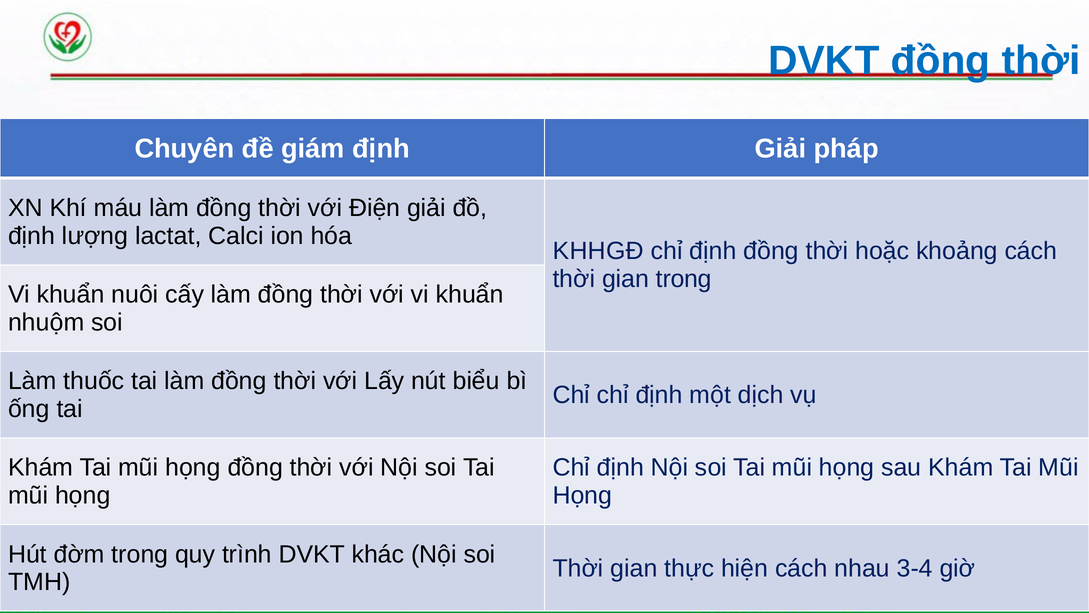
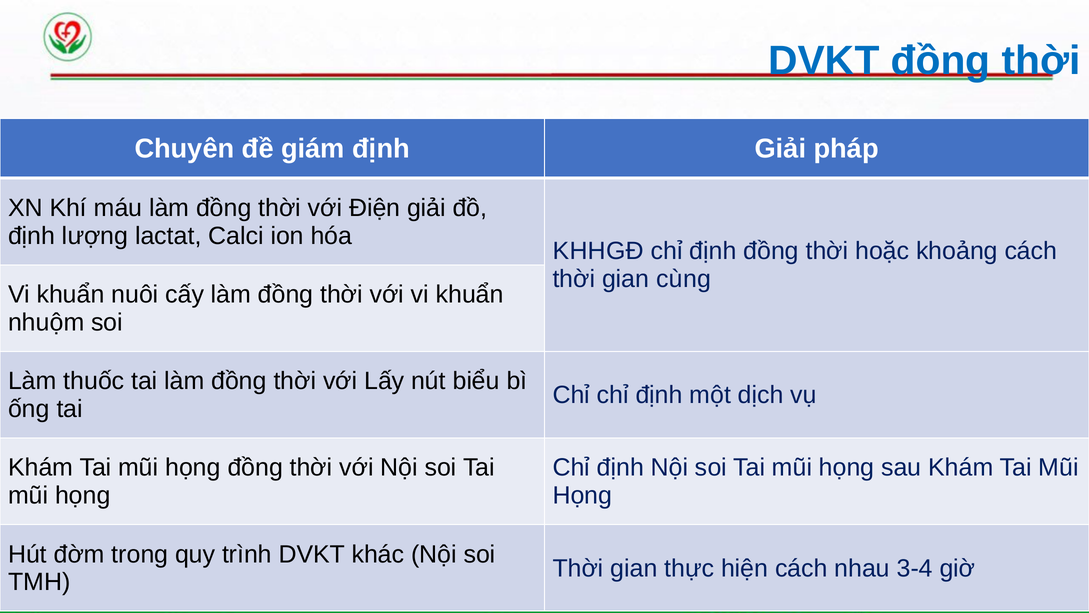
gian trong: trong -> cùng (684, 279)
